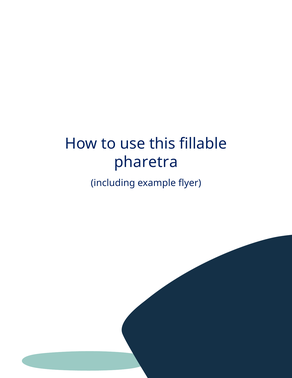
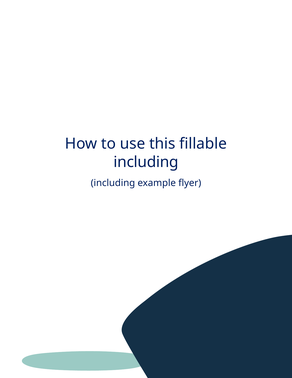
pharetra: pharetra -> including (146, 162)
